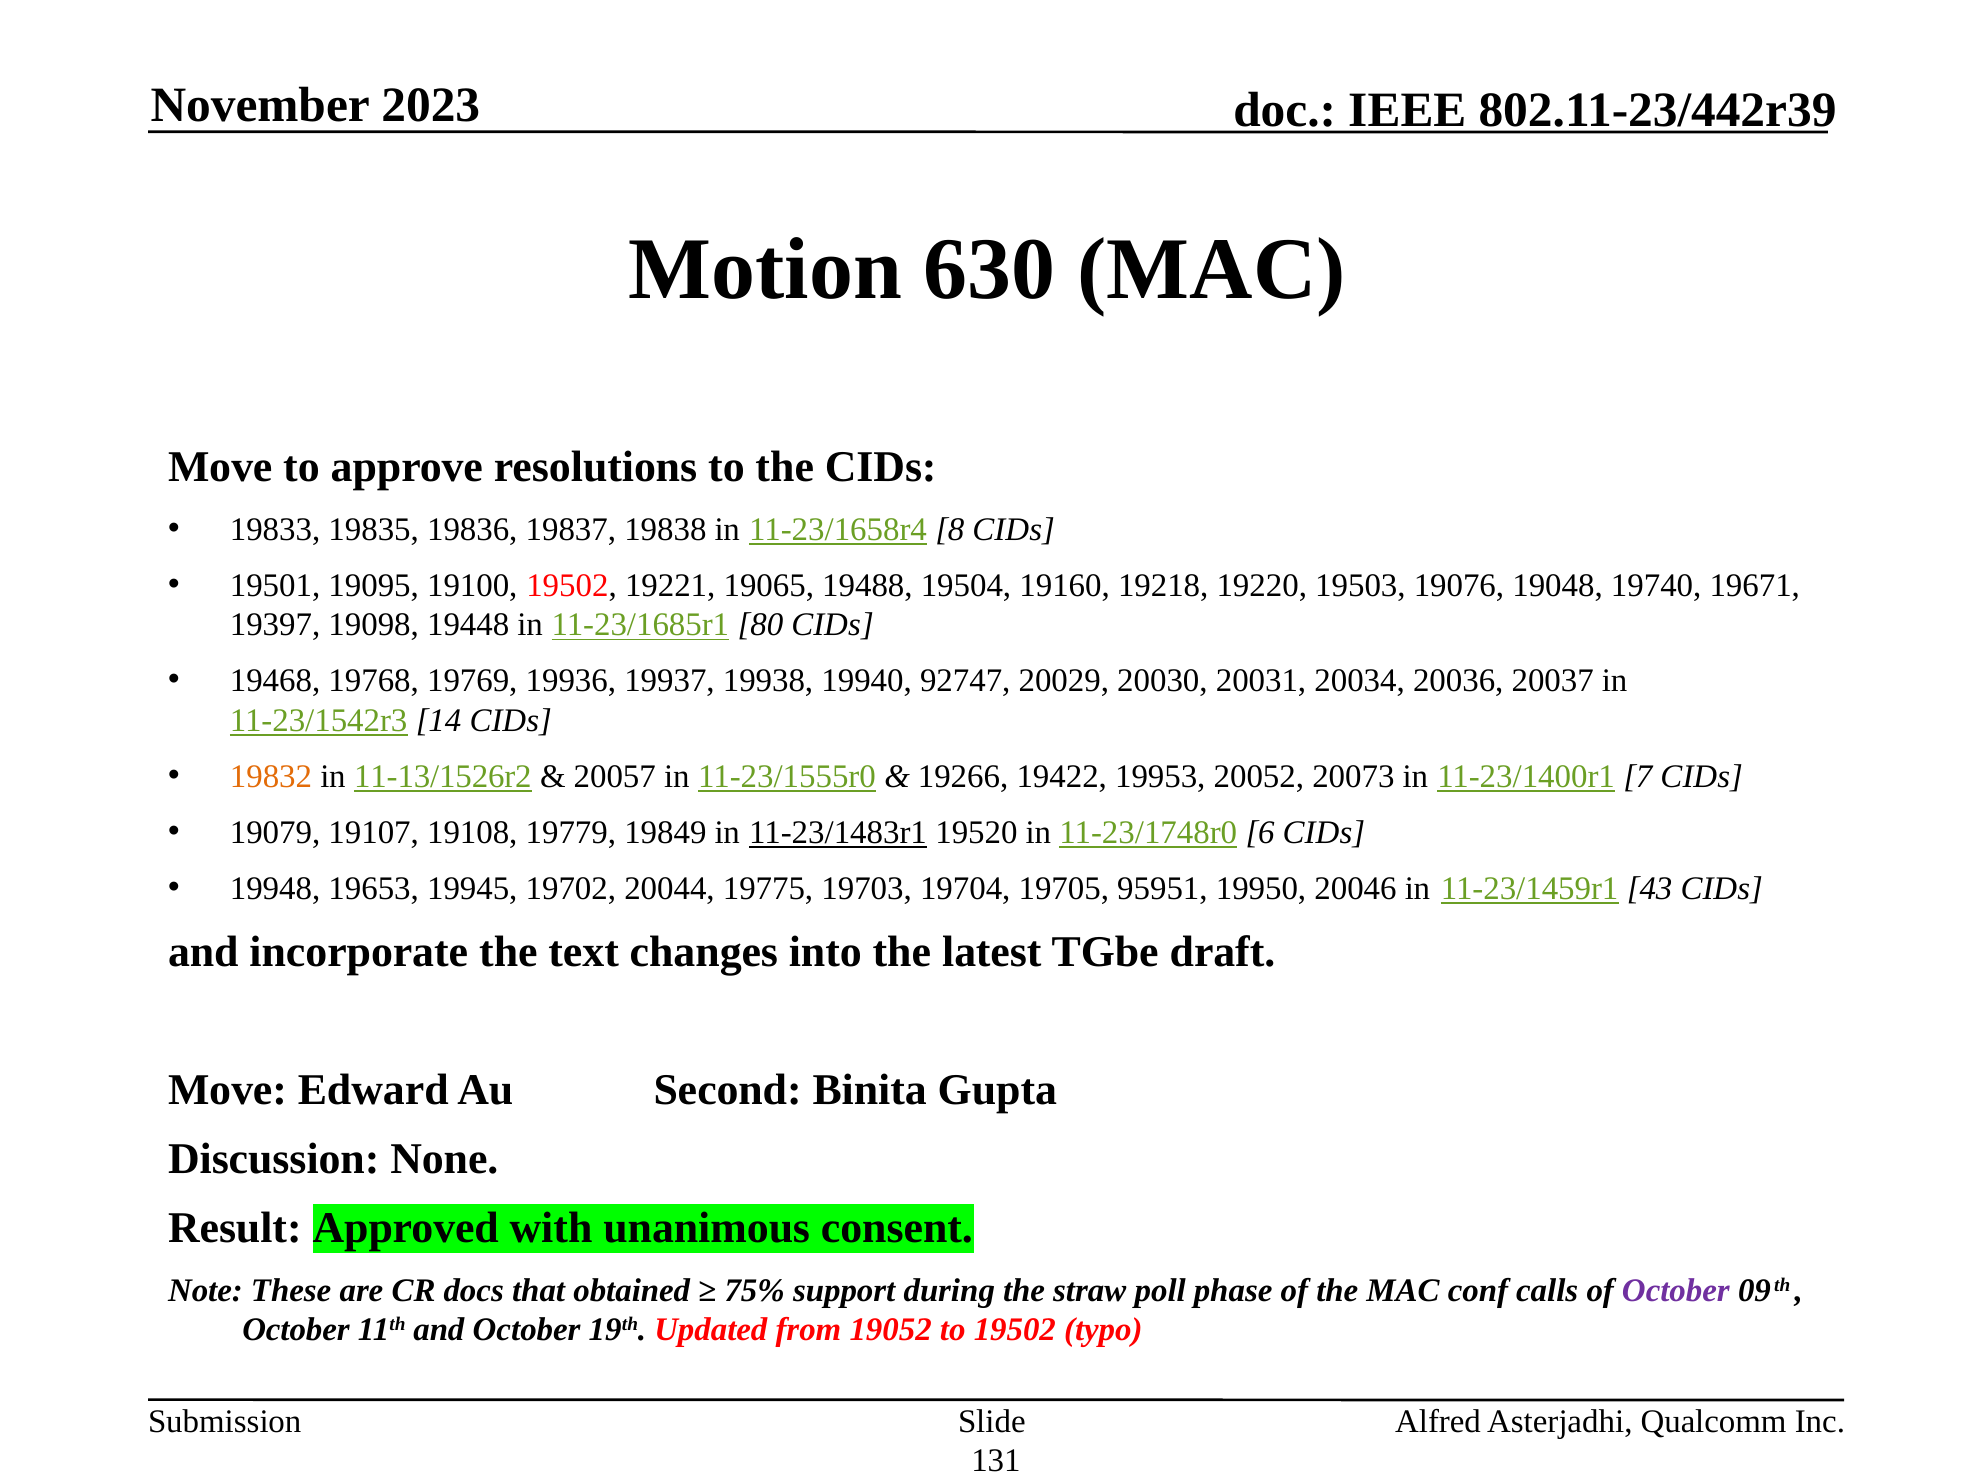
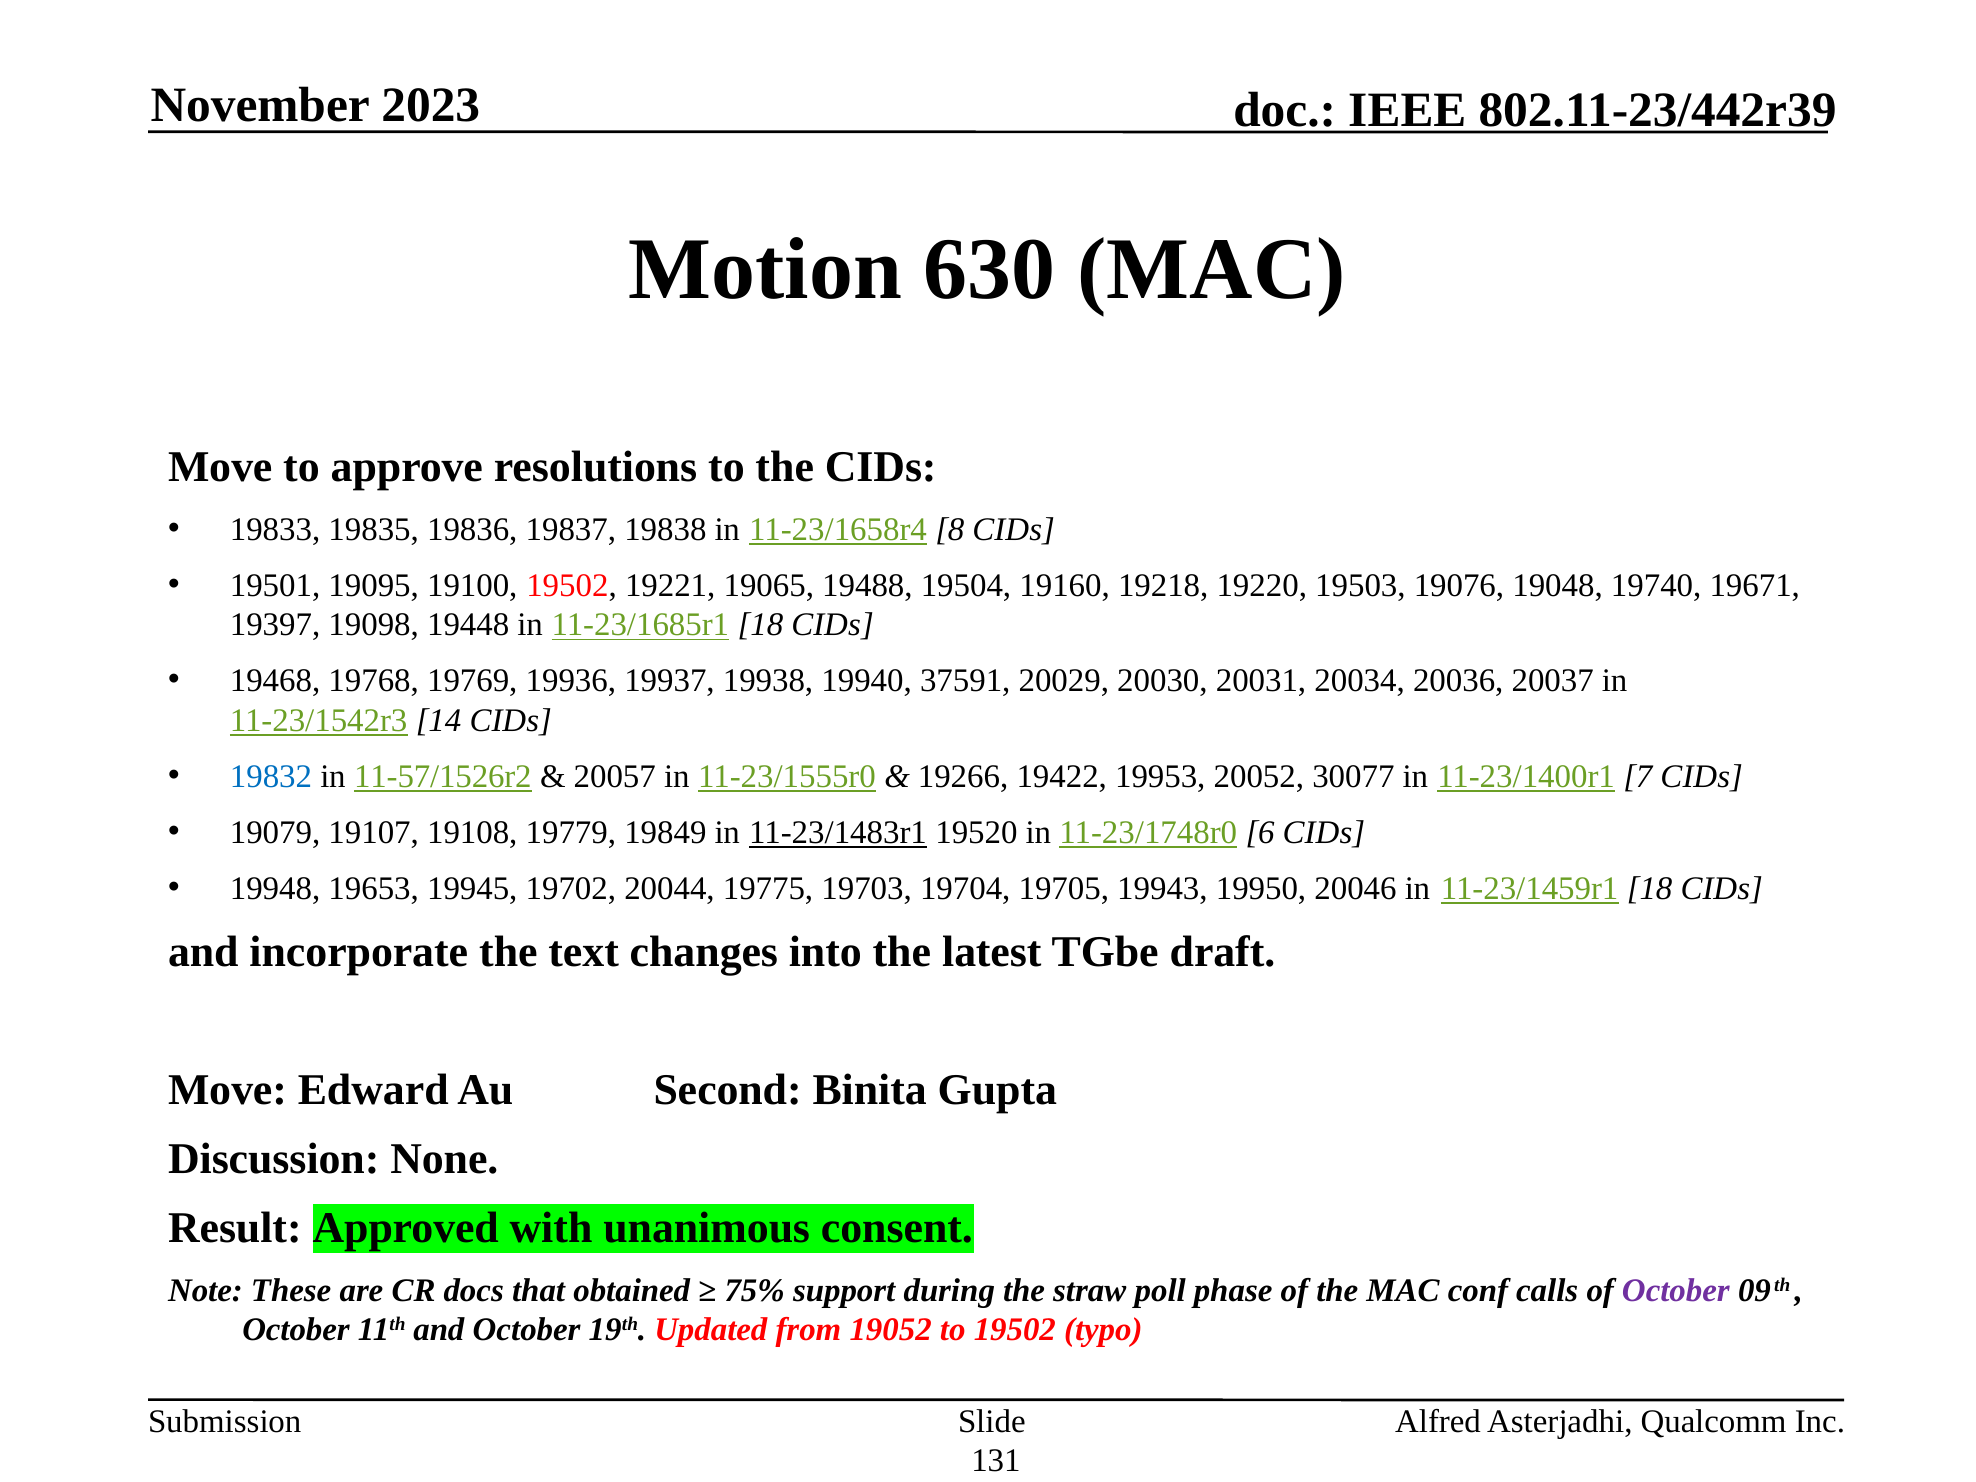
11-23/1685r1 80: 80 -> 18 (760, 625)
92747: 92747 -> 37591 (965, 681)
19832 colour: orange -> blue (271, 776)
11-13/1526r2: 11-13/1526r2 -> 11-57/1526r2 (443, 776)
20073: 20073 -> 30077 (1353, 776)
95951: 95951 -> 19943 (1162, 888)
11-23/1459r1 43: 43 -> 18 (1650, 888)
